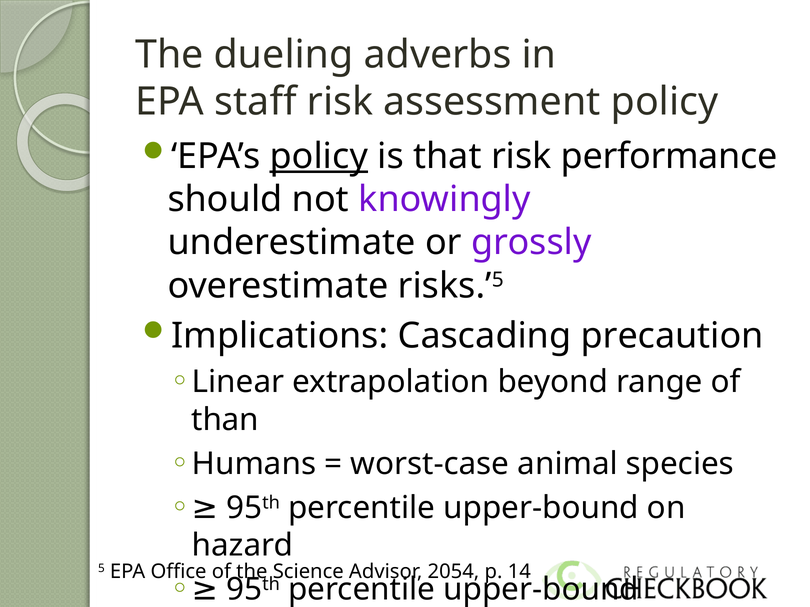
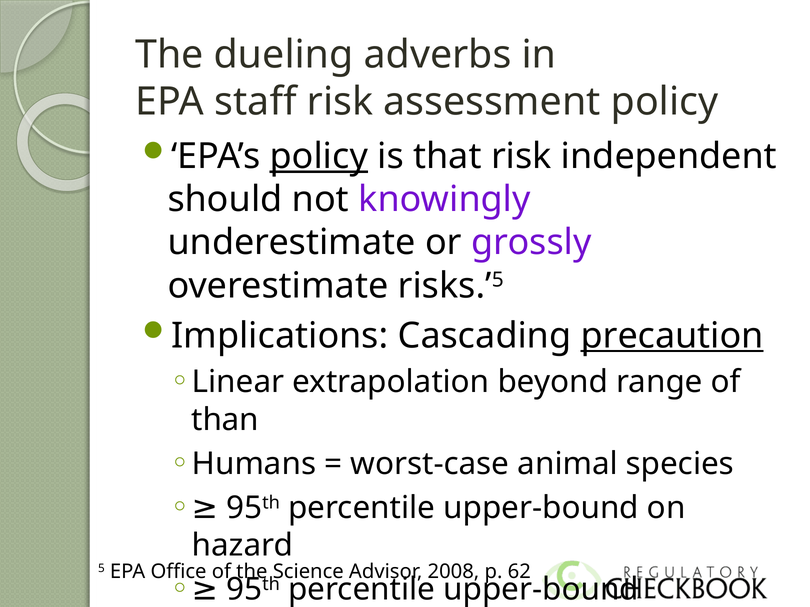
performance: performance -> independent (669, 156)
precaution underline: none -> present (672, 336)
2054: 2054 -> 2008 (453, 572)
14: 14 -> 62 (519, 572)
